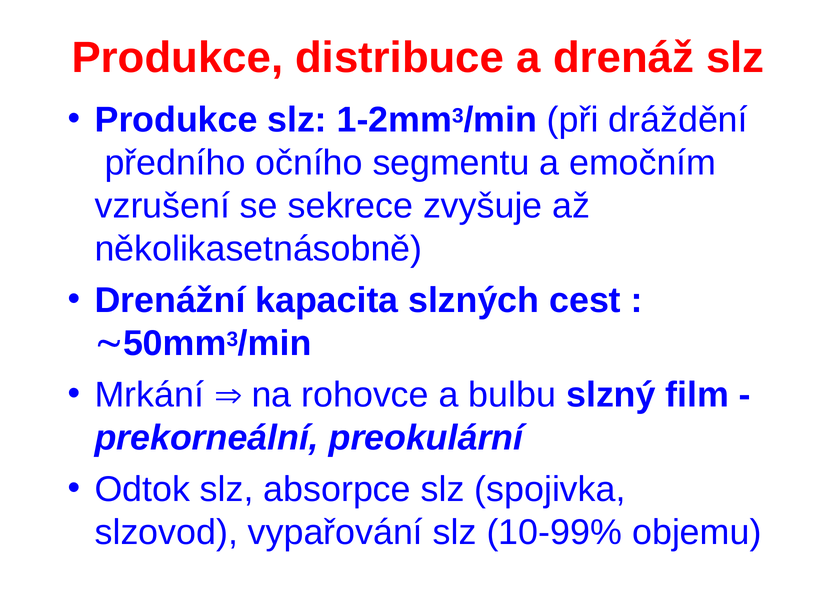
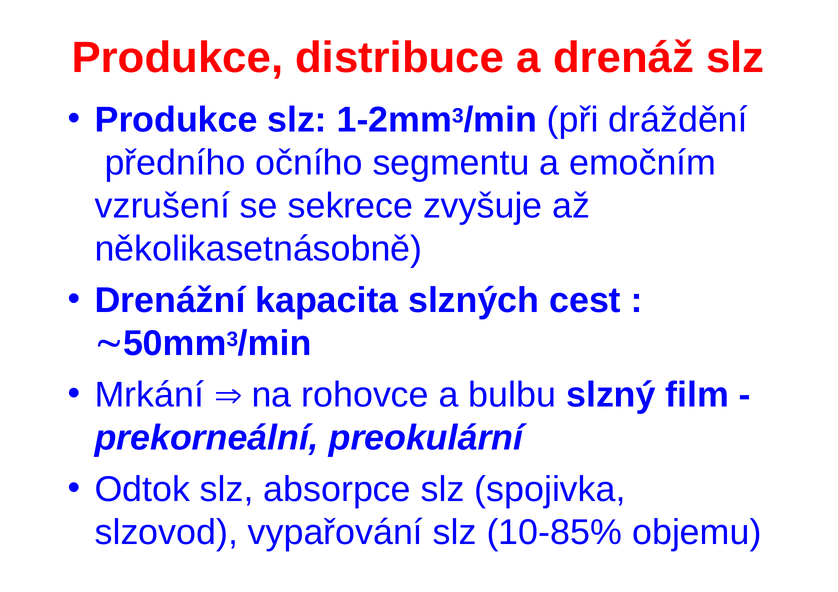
10-99%: 10-99% -> 10-85% (554, 533)
